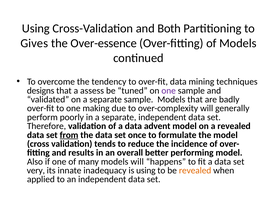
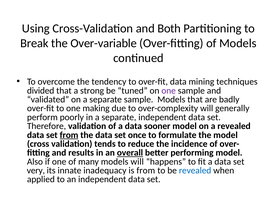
Gives: Gives -> Break (34, 43)
Over-essence: Over-essence -> Over-variable (104, 43)
designs: designs -> divided (41, 90)
assess: assess -> strong (92, 90)
advent: advent -> sooner (157, 126)
overall underline: none -> present (130, 153)
is using: using -> from (146, 170)
revealed colour: orange -> blue (195, 170)
